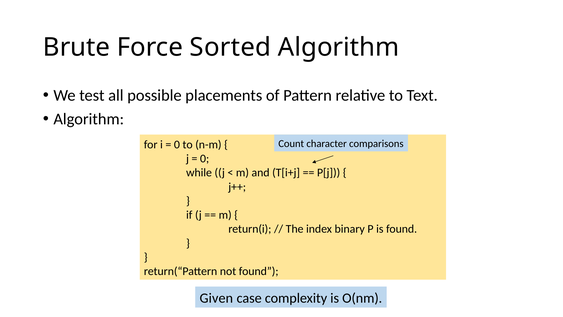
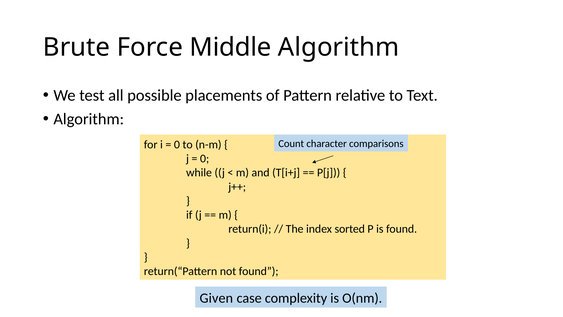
Sorted: Sorted -> Middle (231, 47)
binary: binary -> sorted (350, 229)
